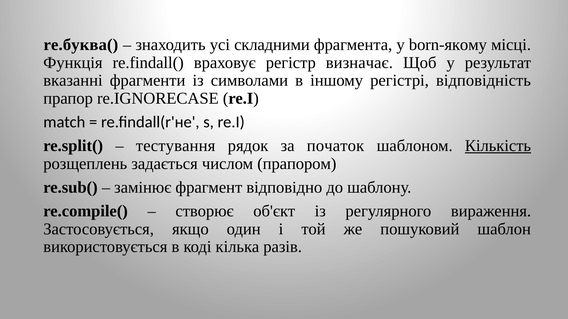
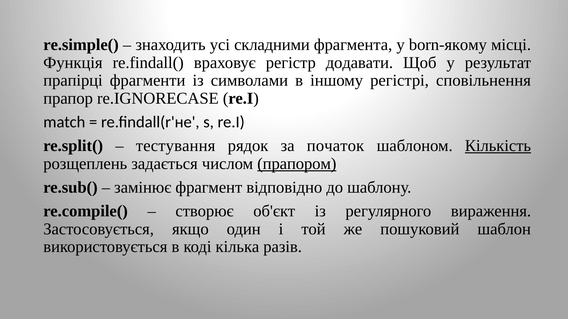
re.буква(: re.буква( -> re.simple( (81, 45)
визначає: визначає -> додавати (359, 63)
вказанні: вказанні -> прапірці (73, 81)
відповідність: відповідність -> сповільнення (483, 81)
прапором underline: none -> present (297, 164)
